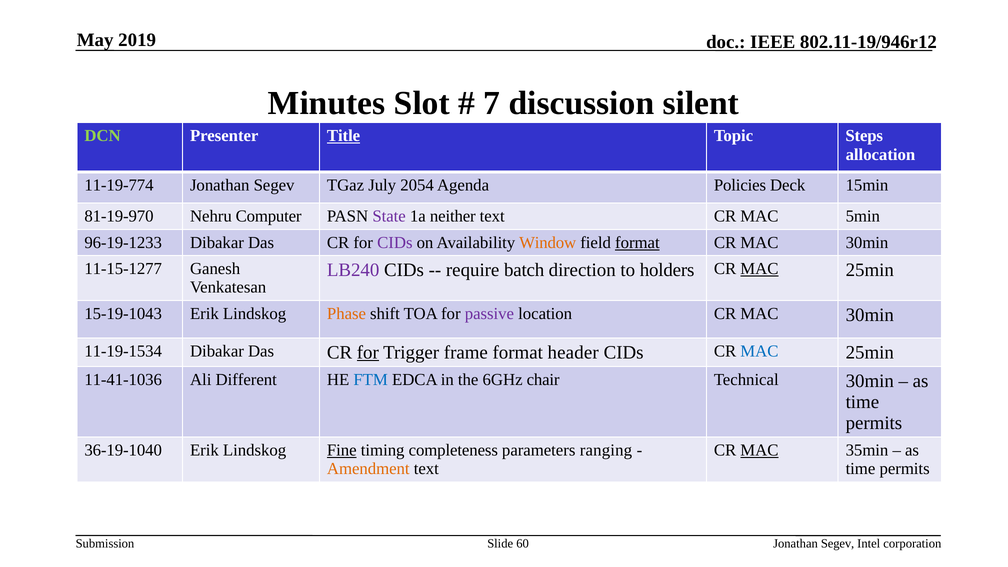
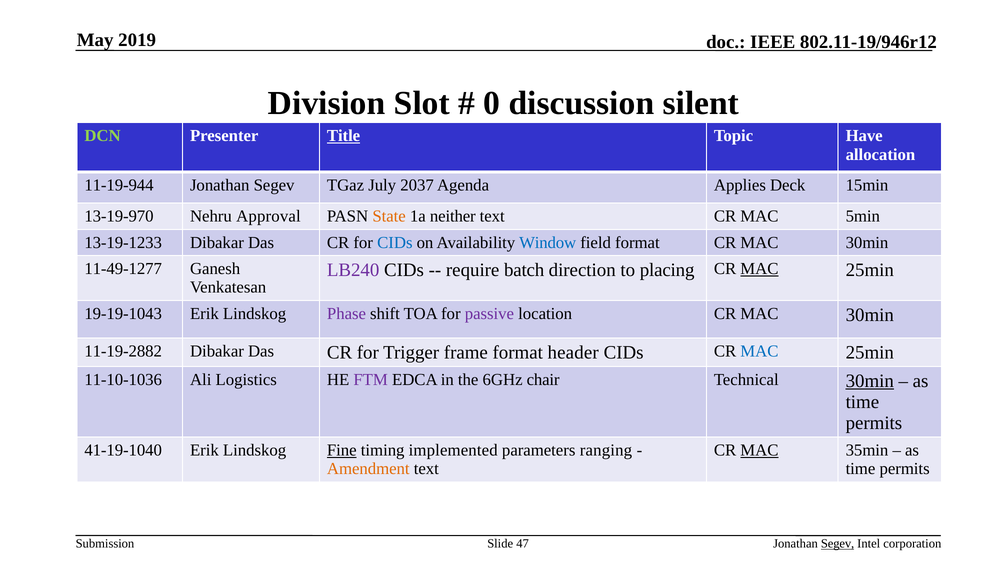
Minutes: Minutes -> Division (327, 103)
7: 7 -> 0 (492, 103)
Steps: Steps -> Have (864, 136)
11-19-774: 11-19-774 -> 11-19-944 (119, 185)
2054: 2054 -> 2037 (417, 185)
Policies: Policies -> Applies (740, 185)
81-19-970: 81-19-970 -> 13-19-970 (119, 216)
Computer: Computer -> Approval (268, 216)
State colour: purple -> orange (389, 216)
96-19-1233: 96-19-1233 -> 13-19-1233 (123, 243)
CIDs colour: purple -> blue (395, 243)
Window colour: orange -> blue (548, 243)
format underline: present -> none (637, 243)
11-15-1277: 11-15-1277 -> 11-49-1277 (123, 269)
holders: holders -> placing (667, 270)
15-19-1043: 15-19-1043 -> 19-19-1043 (123, 314)
Phase colour: orange -> purple (346, 314)
11-19-1534: 11-19-1534 -> 11-19-2882 (123, 351)
for underline: present -> none (368, 353)
11-41-1036: 11-41-1036 -> 11-10-1036 (123, 380)
Different: Different -> Logistics (246, 380)
FTM colour: blue -> purple (371, 380)
30min underline: none -> present (870, 381)
36-19-1040: 36-19-1040 -> 41-19-1040 (123, 450)
completeness: completeness -> implemented (453, 450)
60: 60 -> 47 (523, 544)
Segev underline: none -> present (838, 544)
